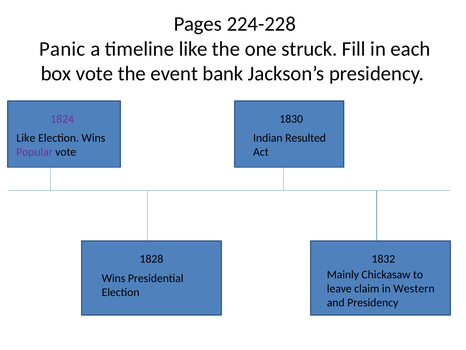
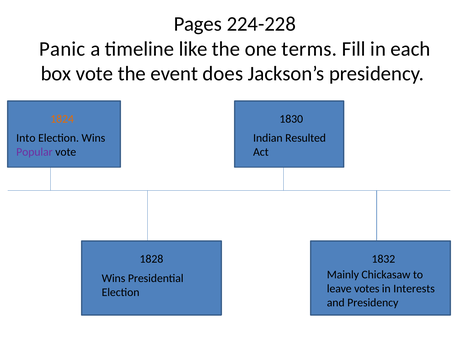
struck: struck -> terms (309, 49)
bank: bank -> does (223, 74)
1824 colour: purple -> orange (62, 119)
Like: Like -> Into (26, 138)
claim: claim -> votes (367, 288)
Western: Western -> Interests (414, 288)
